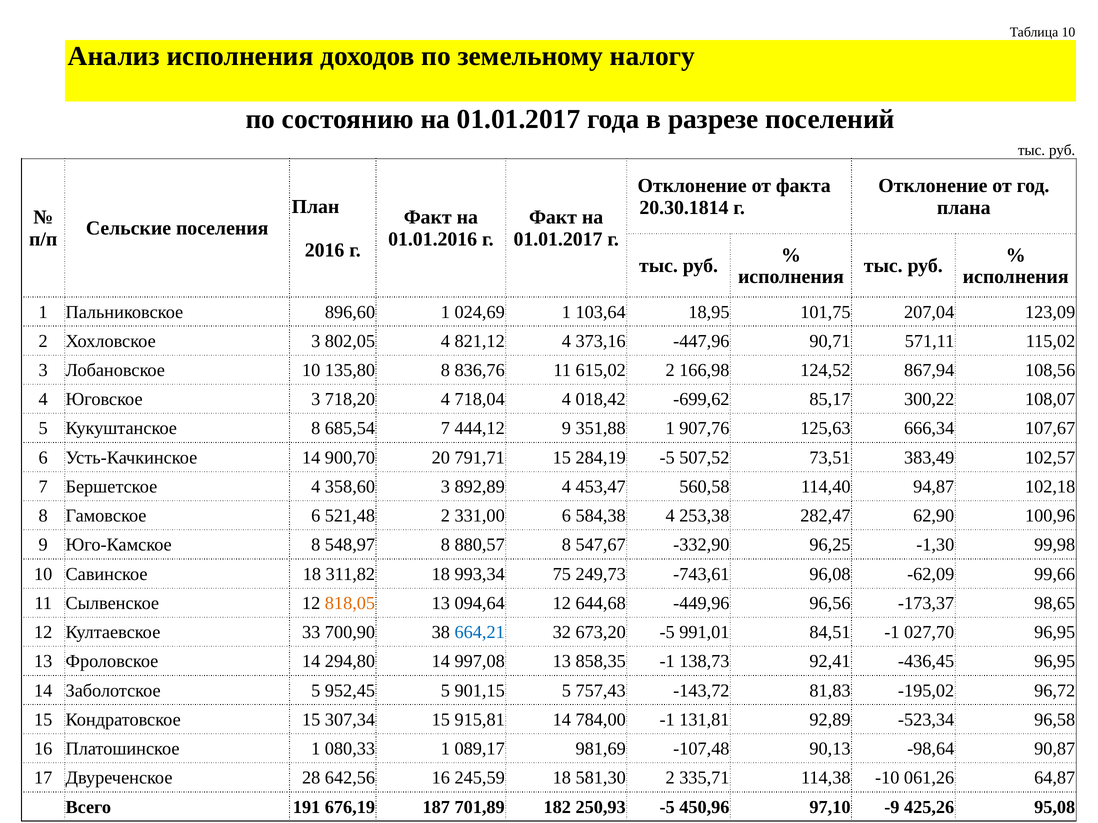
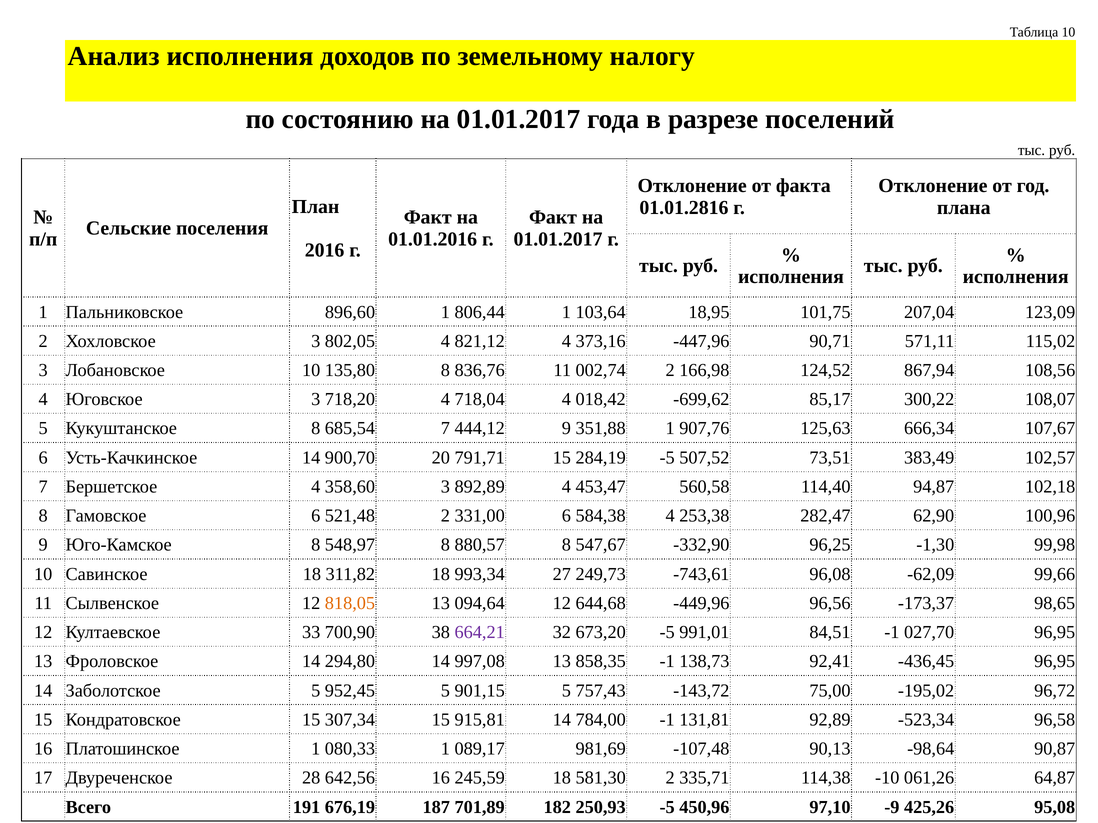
20.30.1814: 20.30.1814 -> 01.01.2816 (684, 208)
024,69: 024,69 -> 806,44 (480, 312)
615,02: 615,02 -> 002,74 (601, 370)
75: 75 -> 27 (562, 574)
664,21 colour: blue -> purple (480, 633)
81,83: 81,83 -> 75,00 (830, 691)
